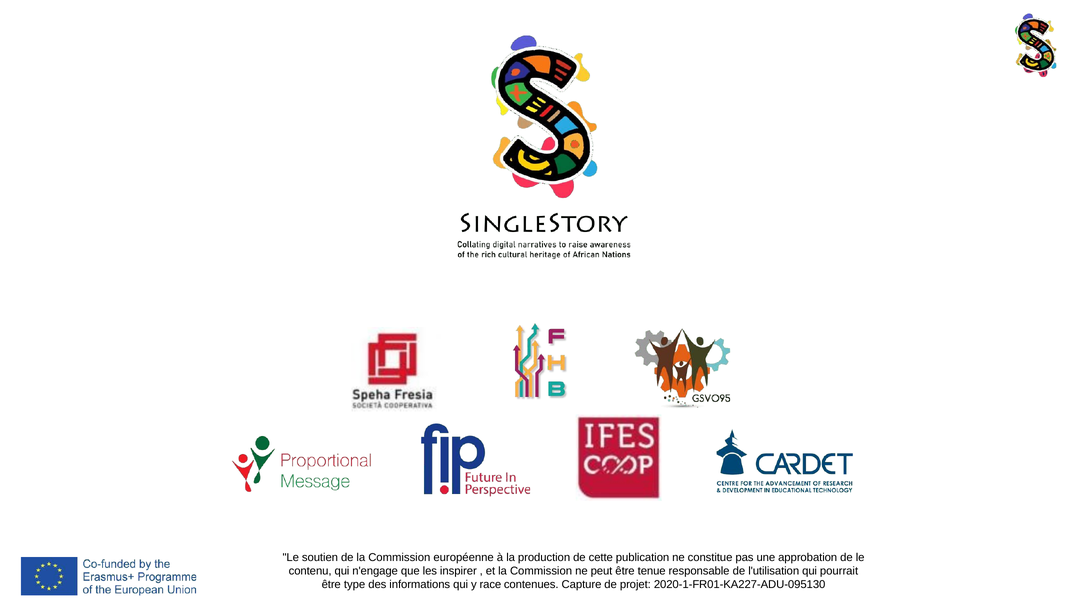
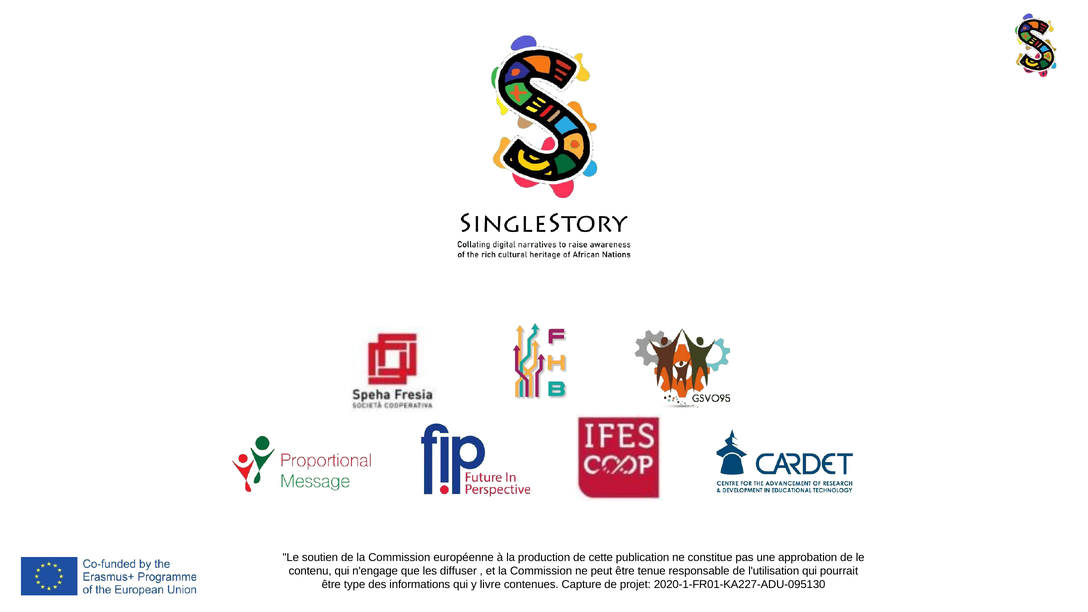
inspirer: inspirer -> diffuser (458, 571)
race: race -> livre (490, 585)
